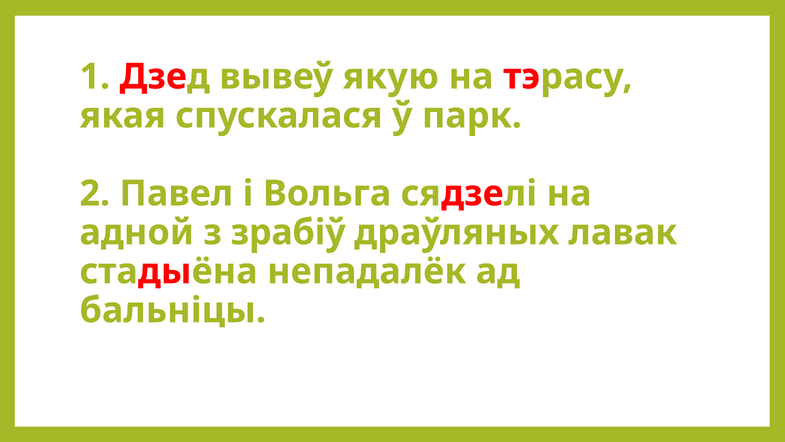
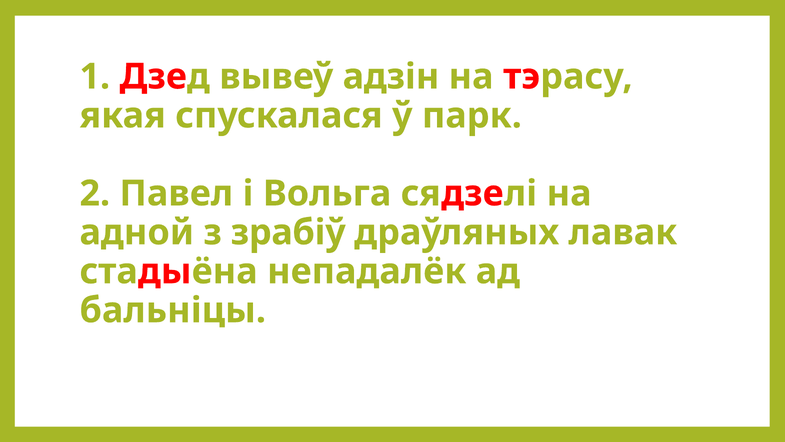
якую: якую -> адзін (391, 77)
